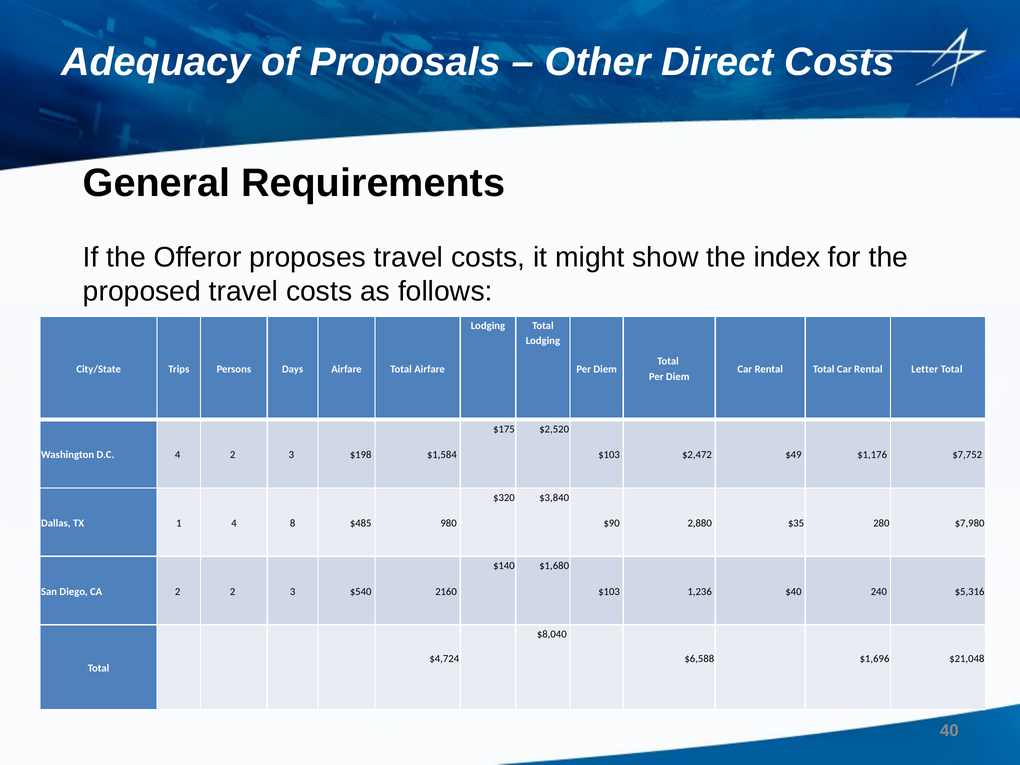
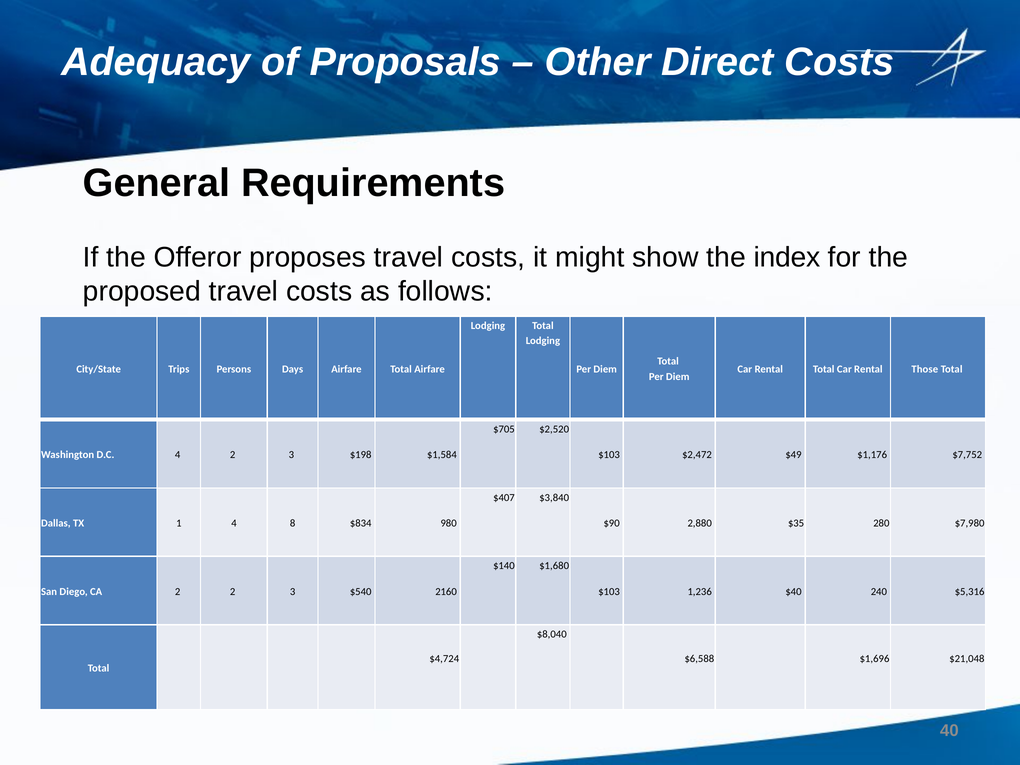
Letter: Letter -> Those (925, 369)
$175: $175 -> $705 (504, 429)
$320: $320 -> $407 (504, 498)
$485: $485 -> $834 (361, 523)
